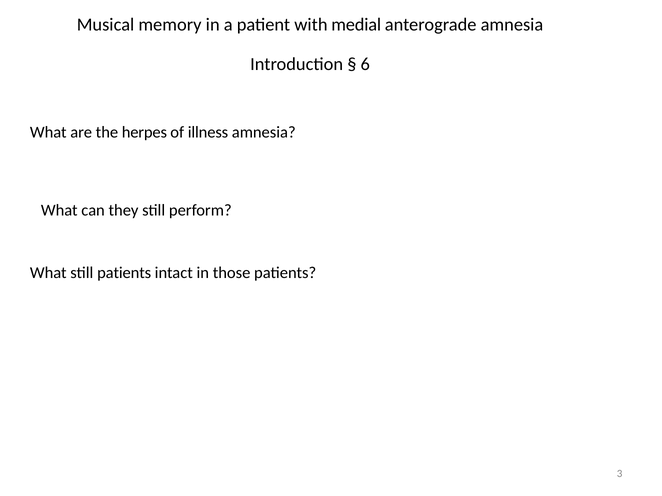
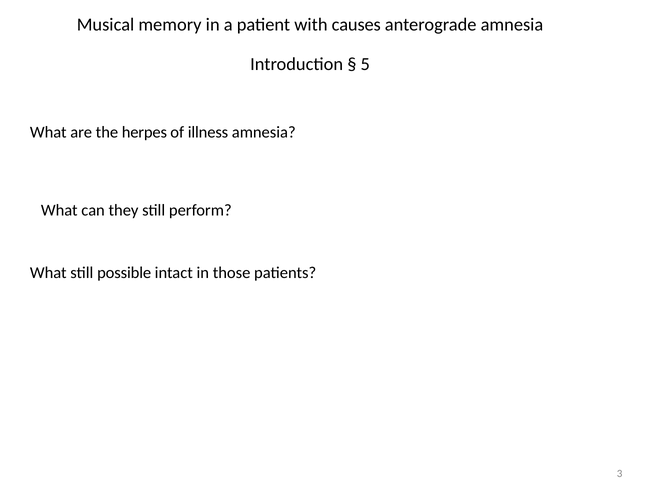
medial: medial -> causes (356, 25)
6: 6 -> 5 (365, 64)
still patients: patients -> possible (124, 273)
